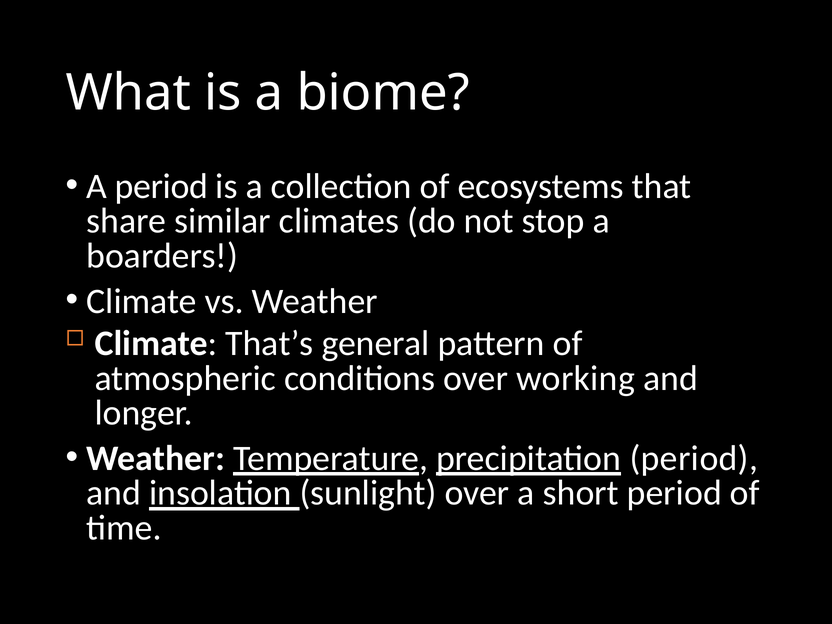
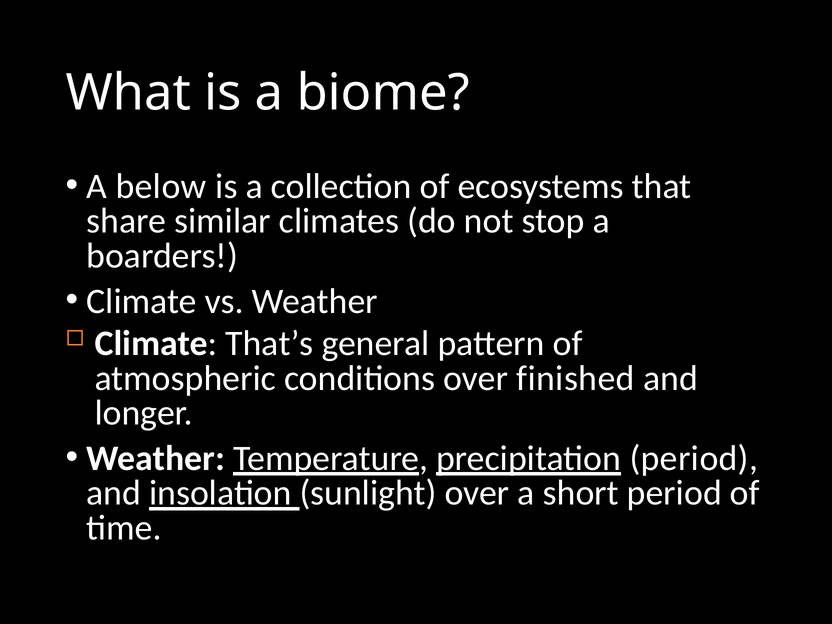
A period: period -> below (161, 186)
working: working -> finished (575, 378)
